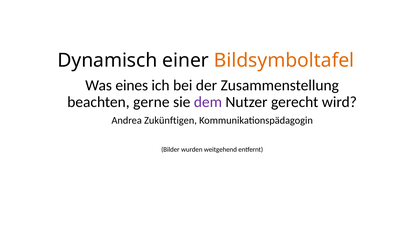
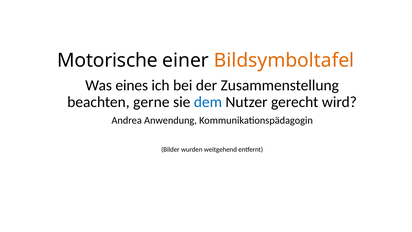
Dynamisch: Dynamisch -> Motorische (107, 60)
dem colour: purple -> blue (208, 102)
Zukünftigen: Zukünftigen -> Anwendung (171, 120)
